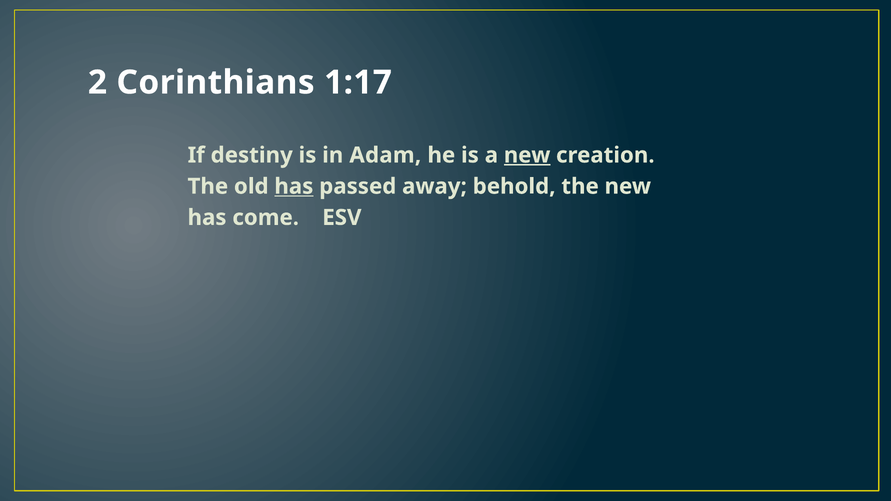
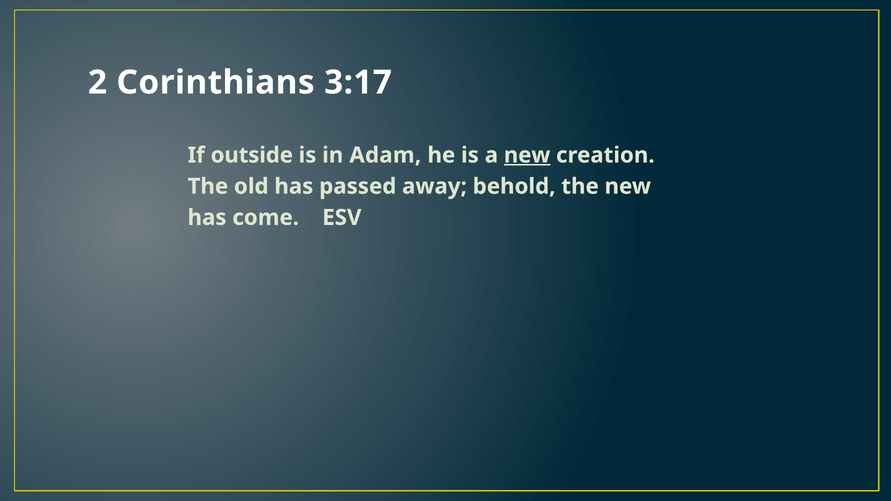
1:17: 1:17 -> 3:17 (358, 83)
destiny: destiny -> outside (252, 155)
has underline: present -> none (294, 186)
